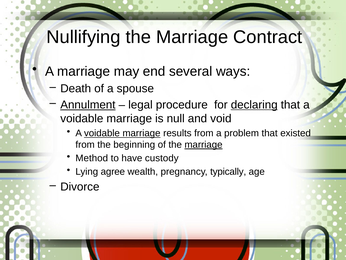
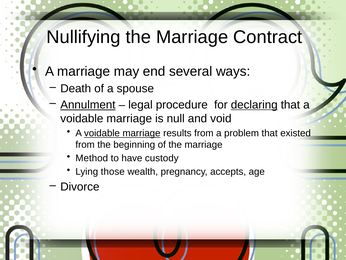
marriage underline: present -> none (203, 144)
agree: agree -> those (113, 171)
typically: typically -> accepts (228, 171)
